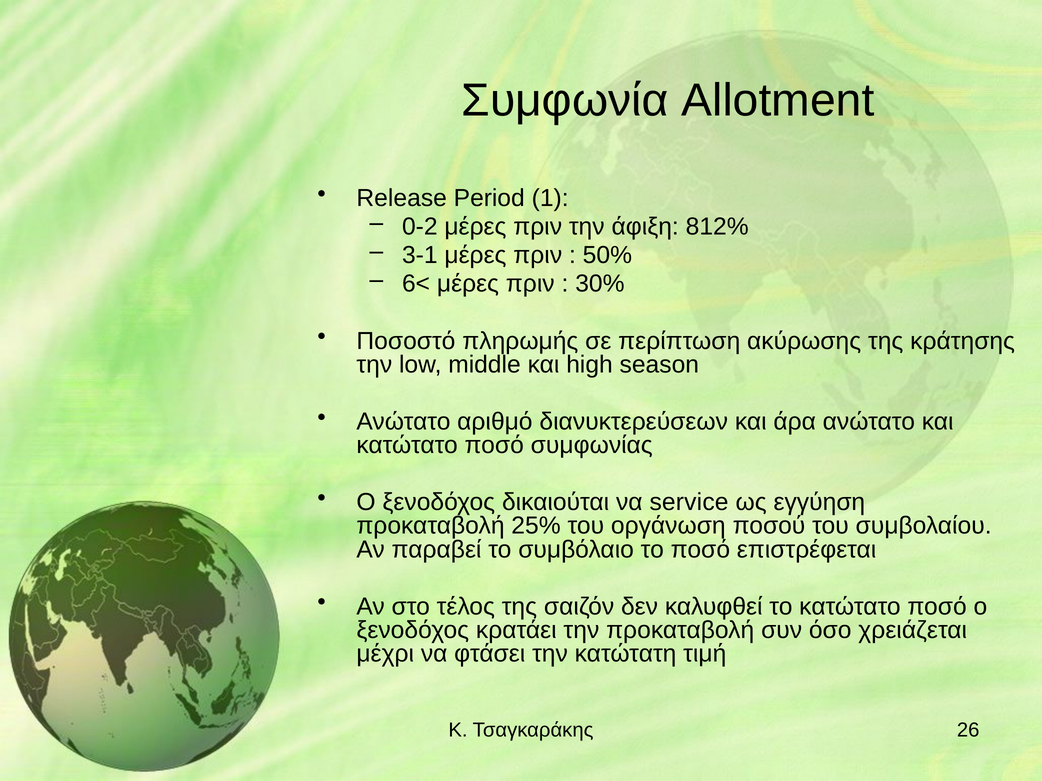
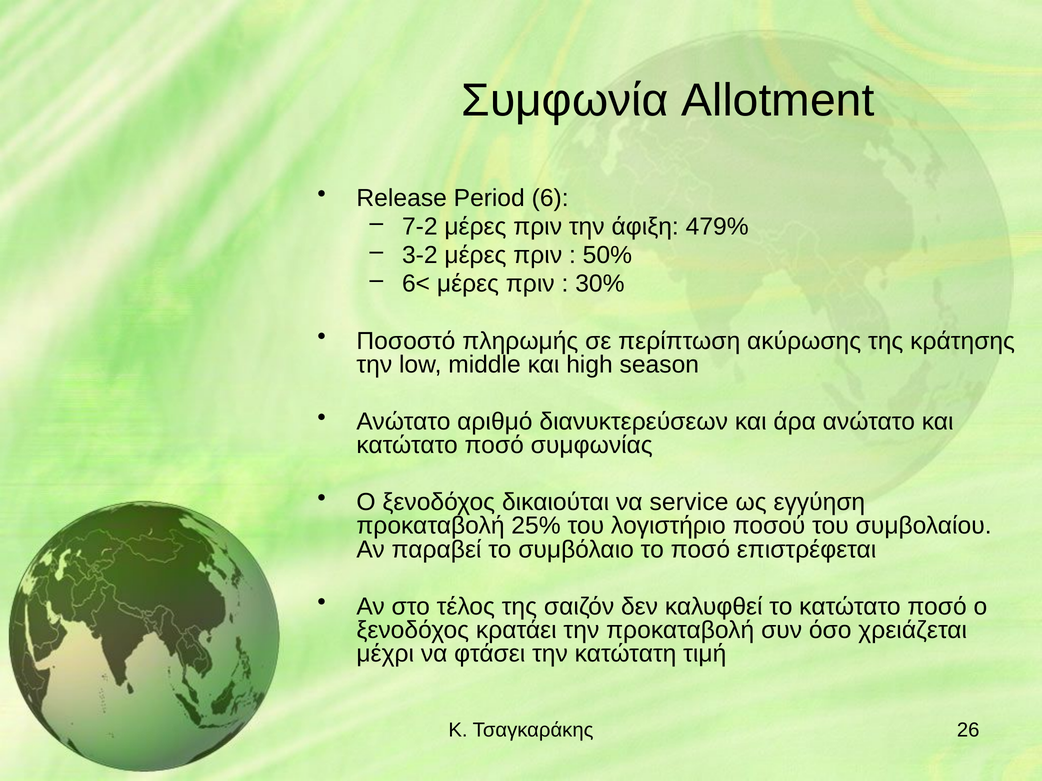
1: 1 -> 6 (550, 198)
0-2: 0-2 -> 7-2 (420, 227)
812%: 812% -> 479% (717, 227)
3-1: 3-1 -> 3-2 (420, 255)
οργάνωση: οργάνωση -> λογιστήριο (668, 526)
